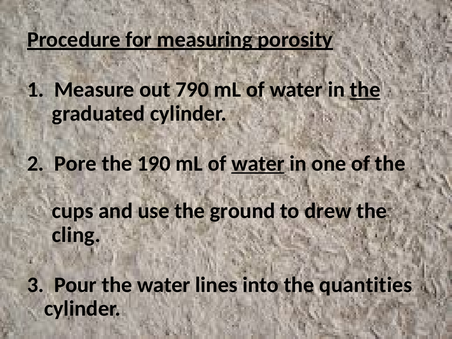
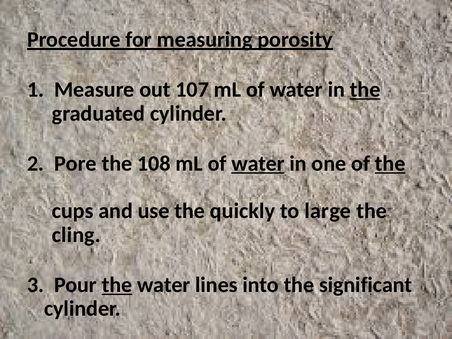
790: 790 -> 107 (192, 90)
190: 190 -> 108 (154, 164)
the underline: none -> present (390, 164)
ground: ground -> quickly (242, 211)
drew: drew -> large (328, 211)
the underline: none -> present (117, 285)
quantities: quantities -> significant (366, 285)
